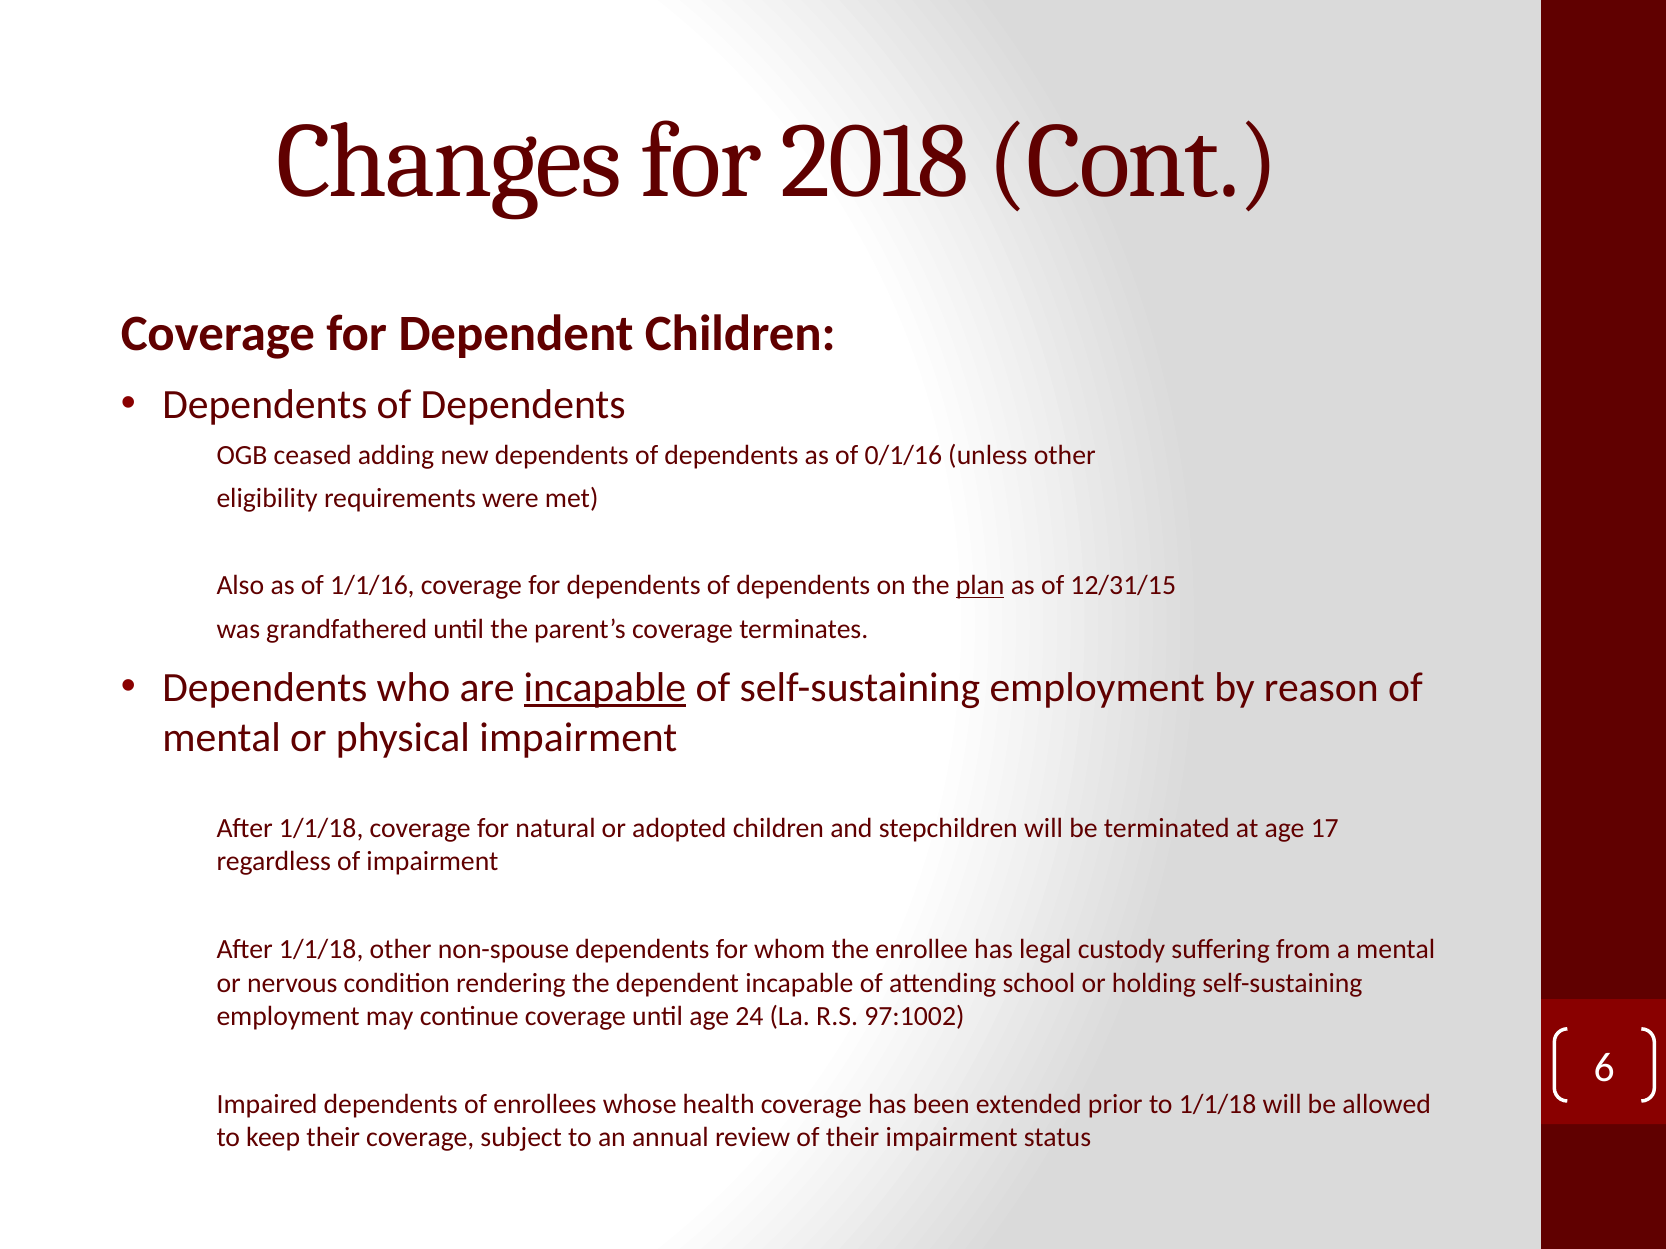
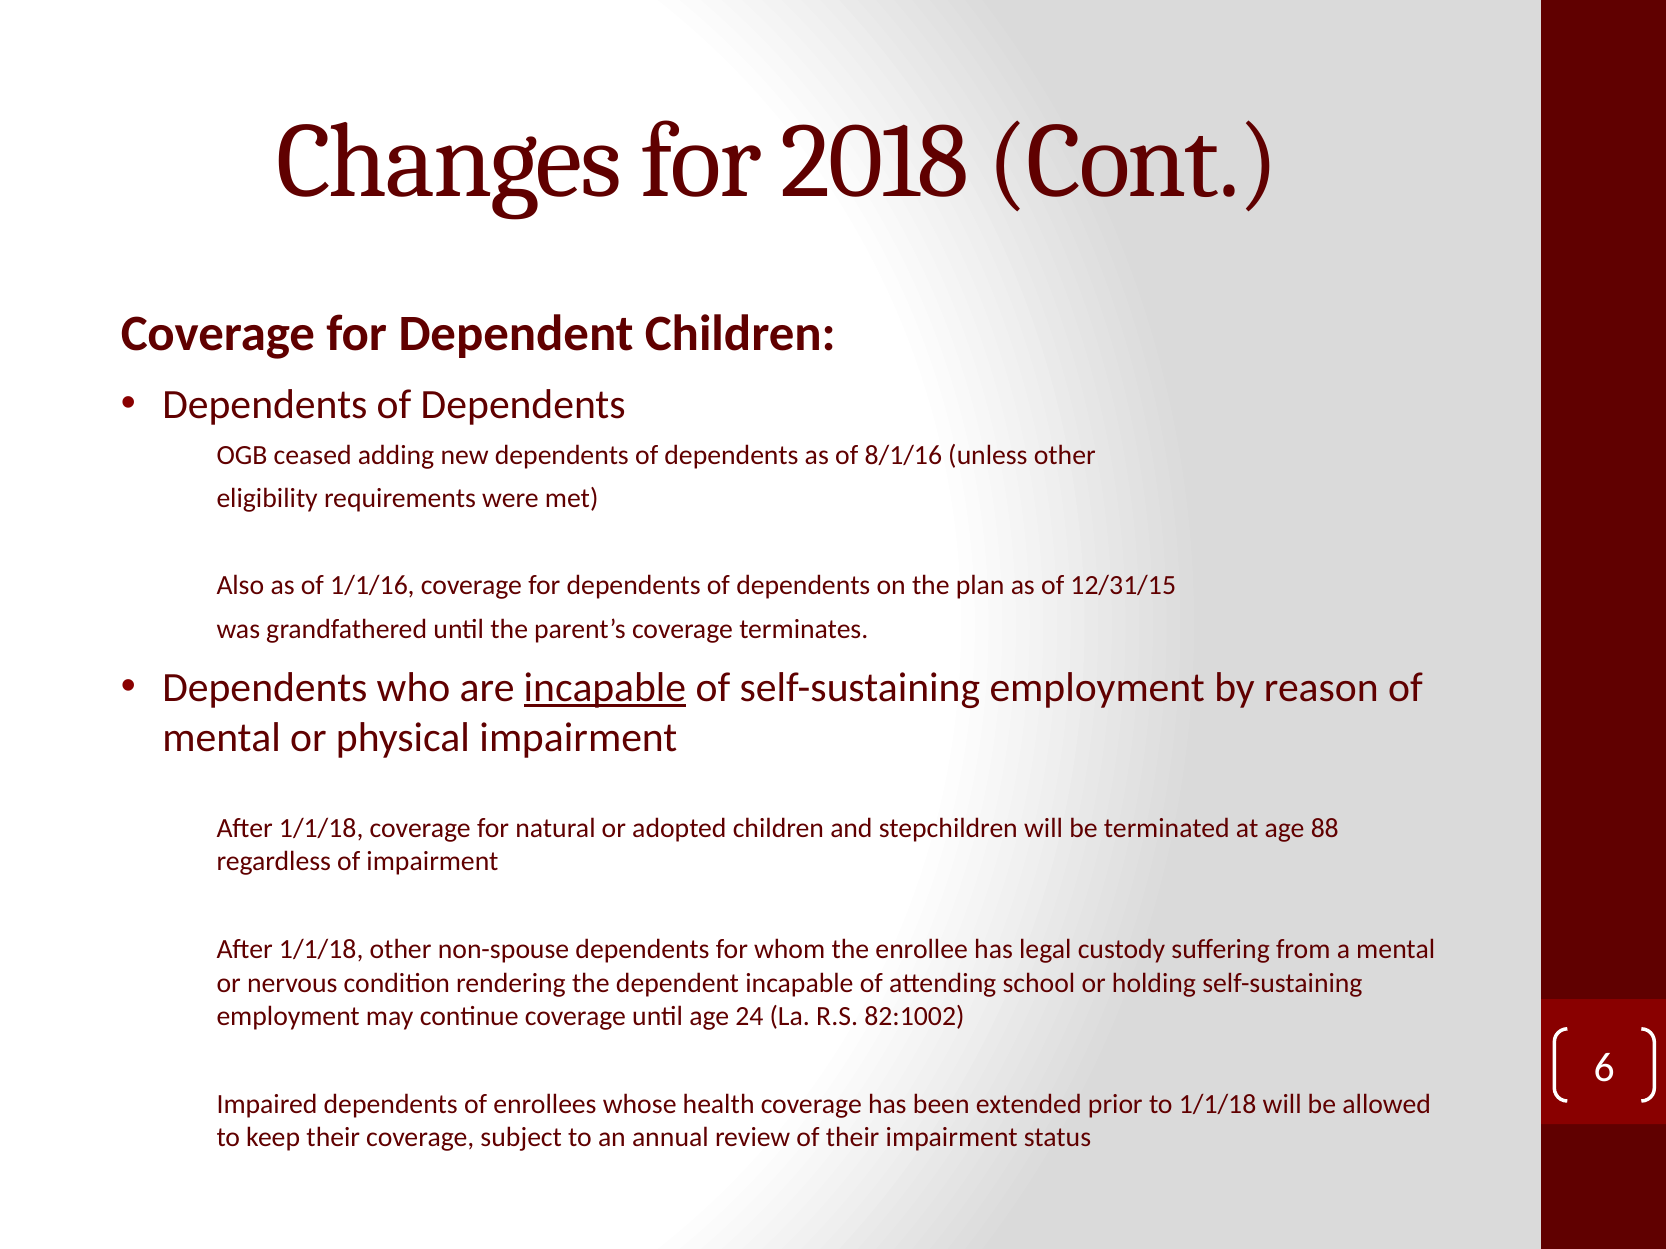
0/1/16: 0/1/16 -> 8/1/16 (903, 455)
plan underline: present -> none (980, 586)
17: 17 -> 88 (1325, 829)
97:1002: 97:1002 -> 82:1002 (914, 1017)
